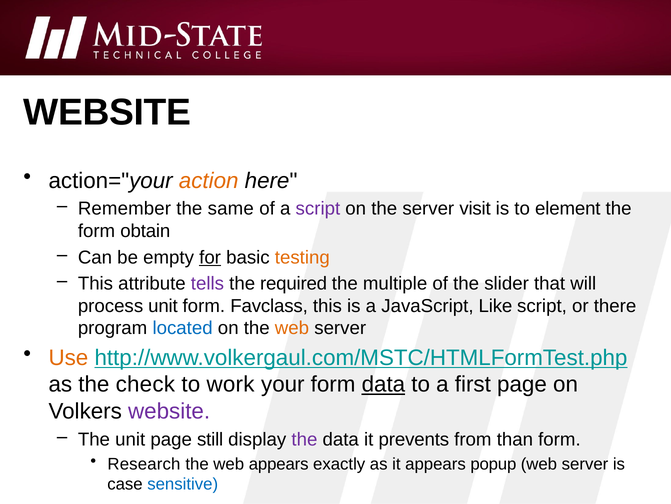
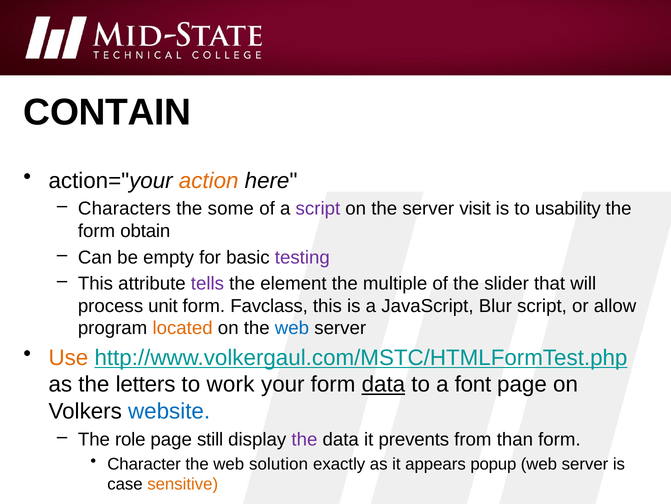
WEBSITE: WEBSITE -> CONTAIN (107, 112)
Remember: Remember -> Characters (124, 209)
same: same -> some (231, 209)
element: element -> usability (568, 209)
for underline: present -> none (210, 257)
testing colour: orange -> purple (302, 257)
required: required -> element (293, 283)
Like: Like -> Blur (495, 305)
there: there -> allow (615, 305)
located colour: blue -> orange (183, 328)
web colour: orange -> blue (292, 328)
check: check -> letters (146, 384)
first: first -> font (473, 384)
website colour: purple -> blue (169, 411)
The unit: unit -> role (130, 439)
Research: Research -> Character (144, 463)
web appears: appears -> solution (279, 463)
sensitive colour: blue -> orange (183, 484)
